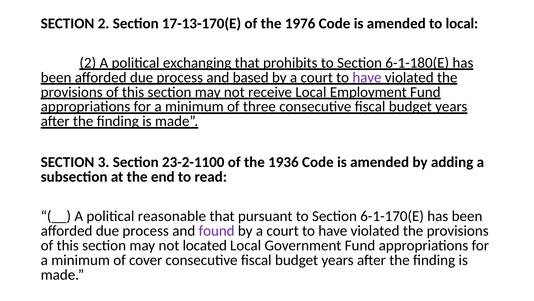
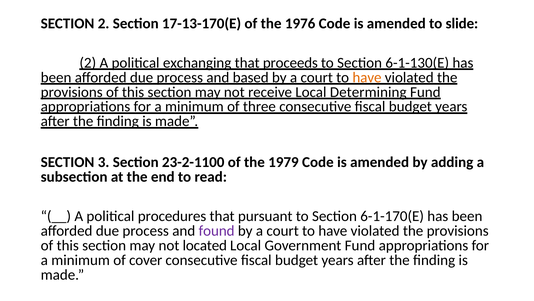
to local: local -> slide (462, 23)
prohibits: prohibits -> proceeds (290, 63)
6-1-180(E: 6-1-180(E -> 6-1-130(E (417, 63)
have colour: purple -> orange (367, 77)
Employment: Employment -> Determining (368, 92)
1936: 1936 -> 1979 (283, 162)
reasonable: reasonable -> procedures (172, 216)
